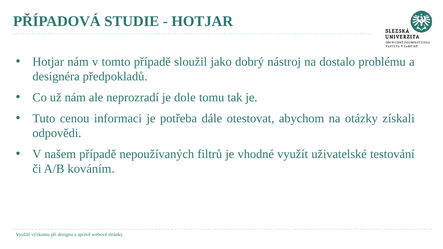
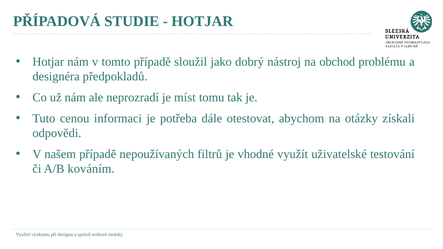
dostalo: dostalo -> obchod (337, 62)
dole: dole -> míst (185, 97)
